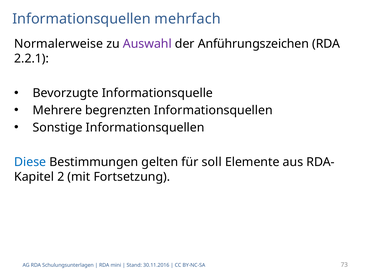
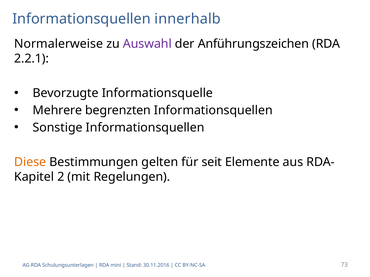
mehrfach: mehrfach -> innerhalb (188, 19)
Diese colour: blue -> orange (30, 162)
soll: soll -> seit (212, 162)
Fortsetzung: Fortsetzung -> Regelungen (132, 177)
